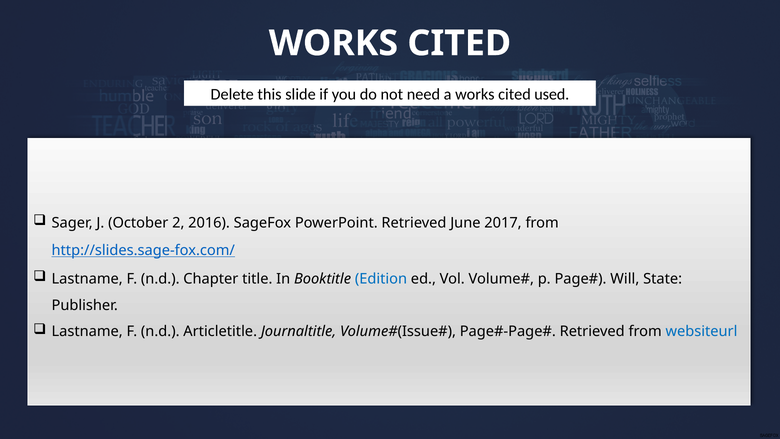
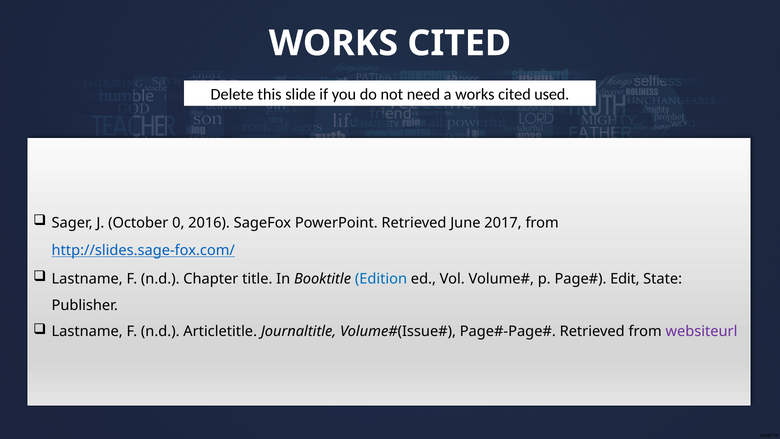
2: 2 -> 0 (178, 223)
Will: Will -> Edit (625, 279)
websiteurl colour: blue -> purple (701, 331)
